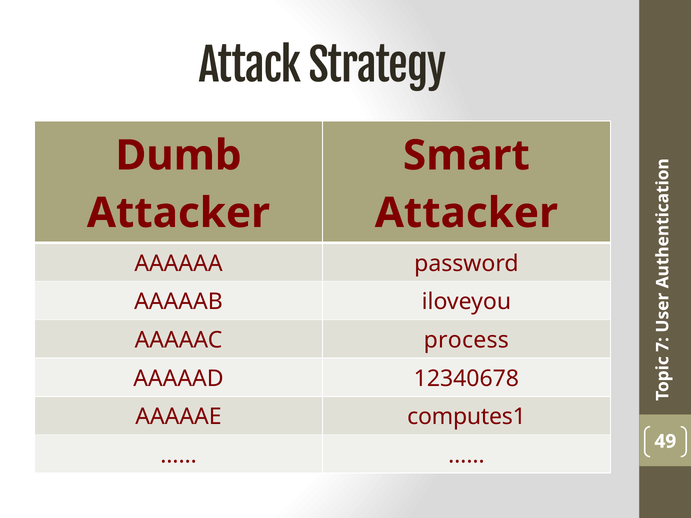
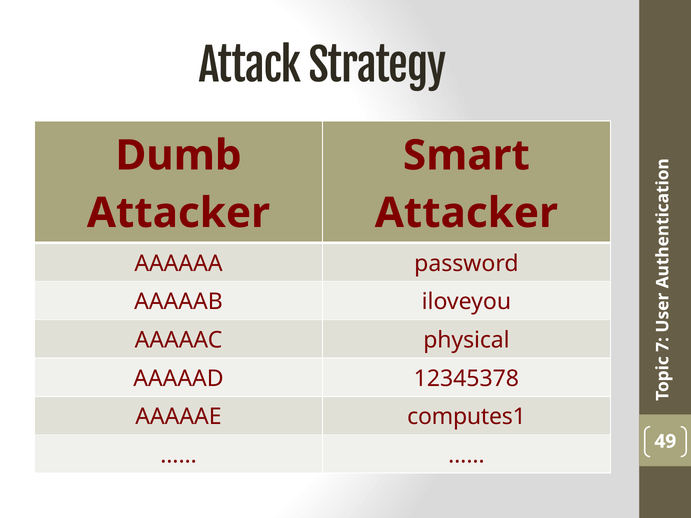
process: process -> physical (466, 340)
12340678: 12340678 -> 12345378 (466, 379)
